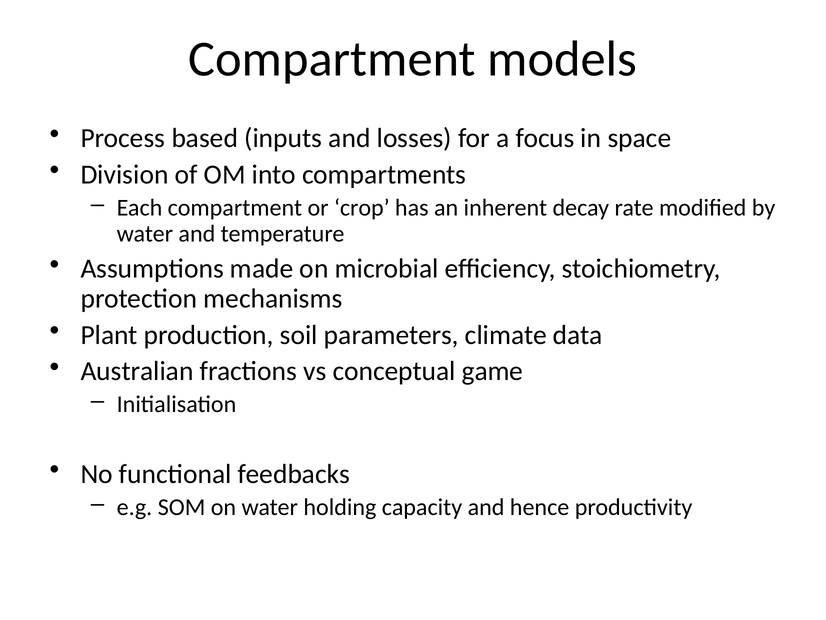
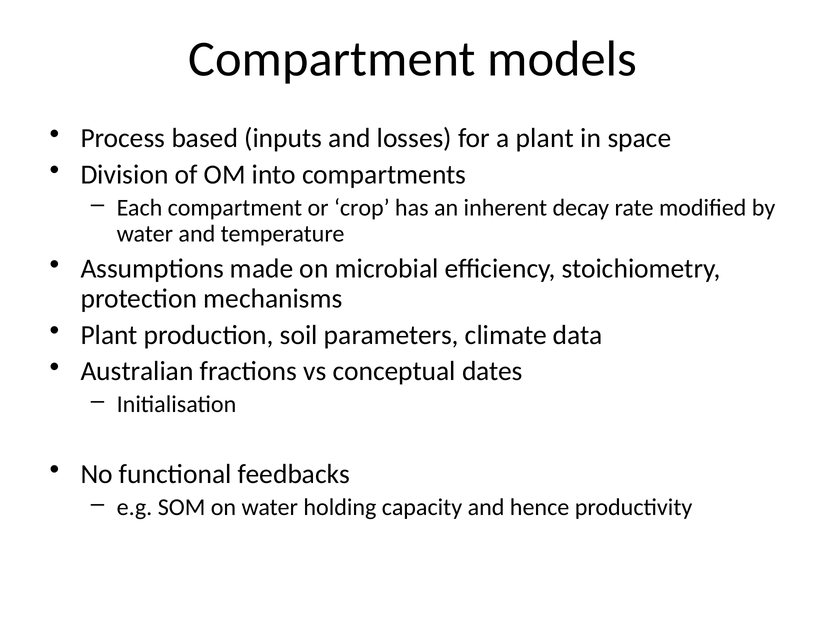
a focus: focus -> plant (545, 138)
game: game -> dates (492, 371)
